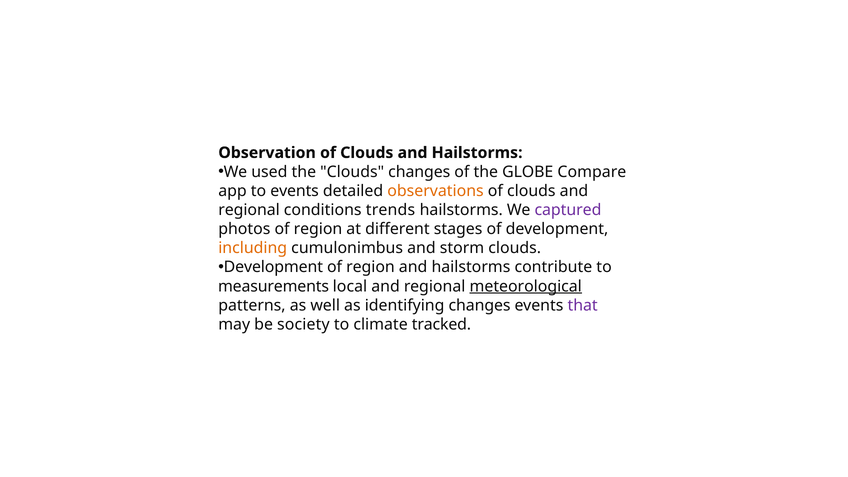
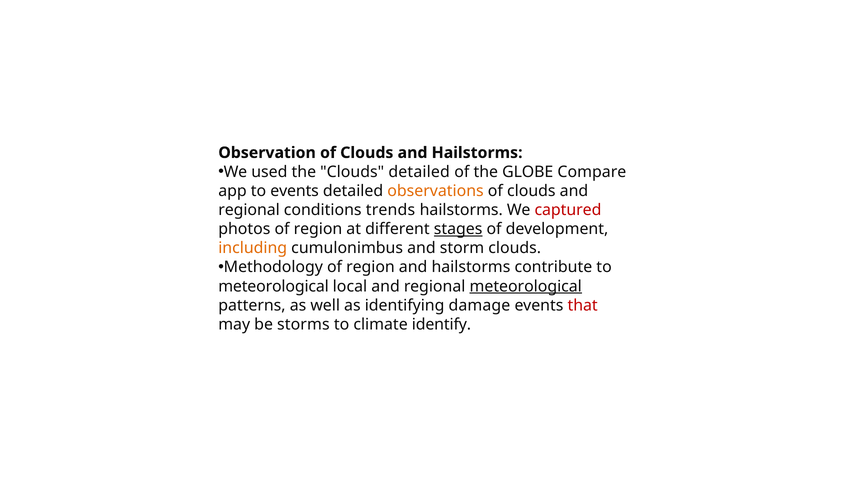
Clouds changes: changes -> detailed (419, 172)
captured colour: purple -> red (568, 210)
stages underline: none -> present (458, 229)
Development: Development -> Methodology (273, 267)
measurements: measurements -> meteorological (274, 286)
identifying changes: changes -> damage (479, 305)
that colour: purple -> red (583, 305)
society: society -> storms (303, 324)
tracked: tracked -> identify (441, 324)
